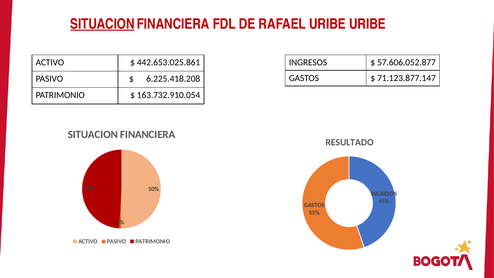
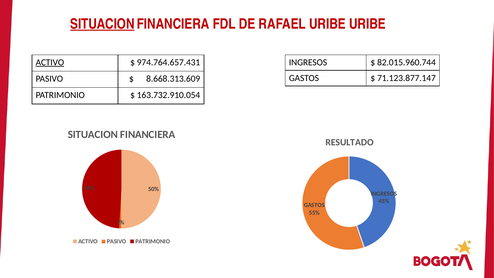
ACTIVO underline: none -> present (50, 62)
442.653.025.861: 442.653.025.861 -> 974.764.657.431 (169, 62)
57.606.052.877: 57.606.052.877 -> 82.015.960.744 (406, 62)
6.225.418.208: 6.225.418.208 -> 8.668.313.609 (173, 79)
